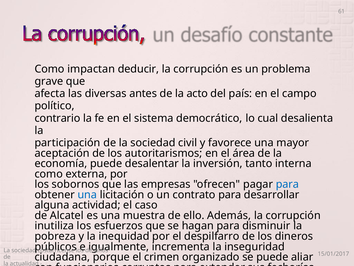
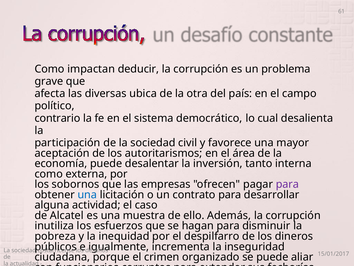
antes: antes -> ubica (143, 93)
acto: acto -> otra (197, 93)
para colour: blue -> purple (287, 184)
